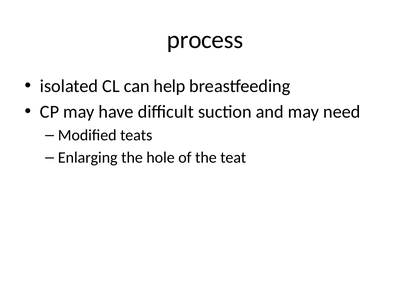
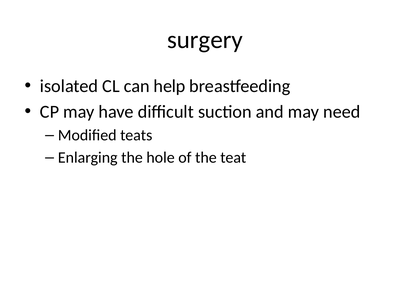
process: process -> surgery (205, 40)
